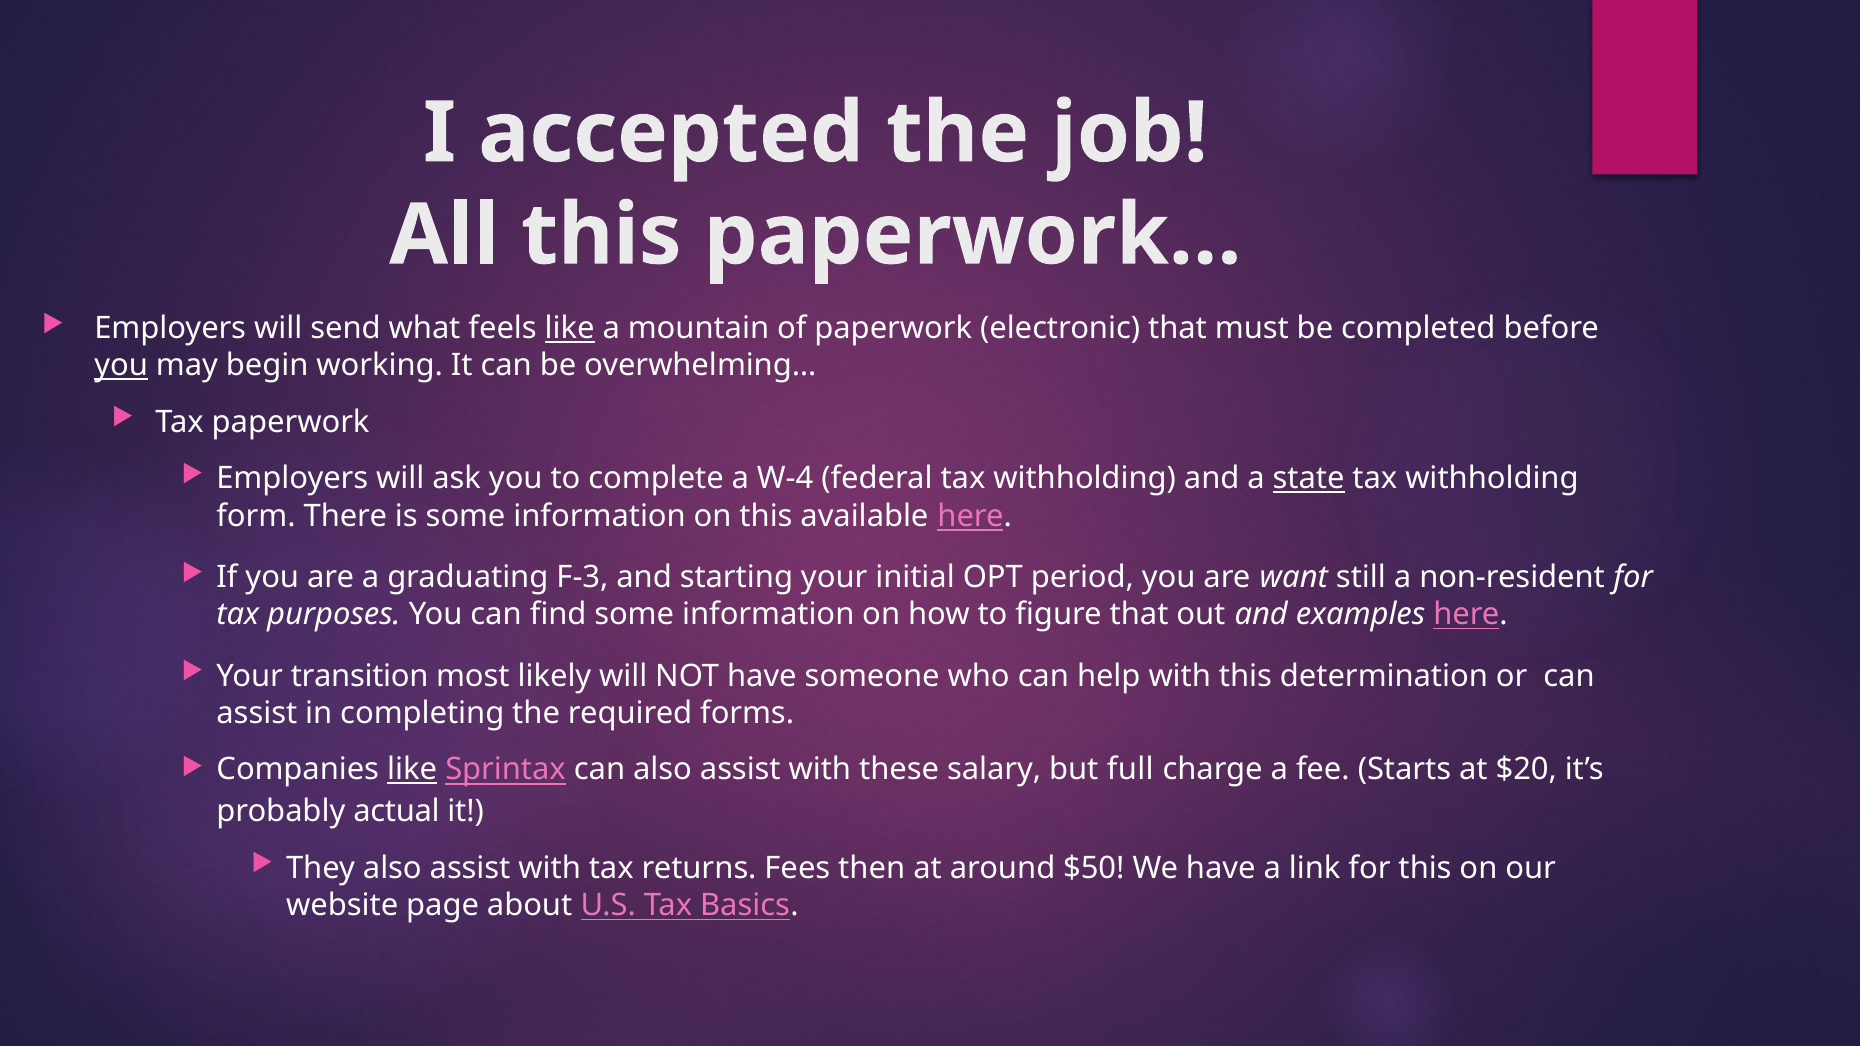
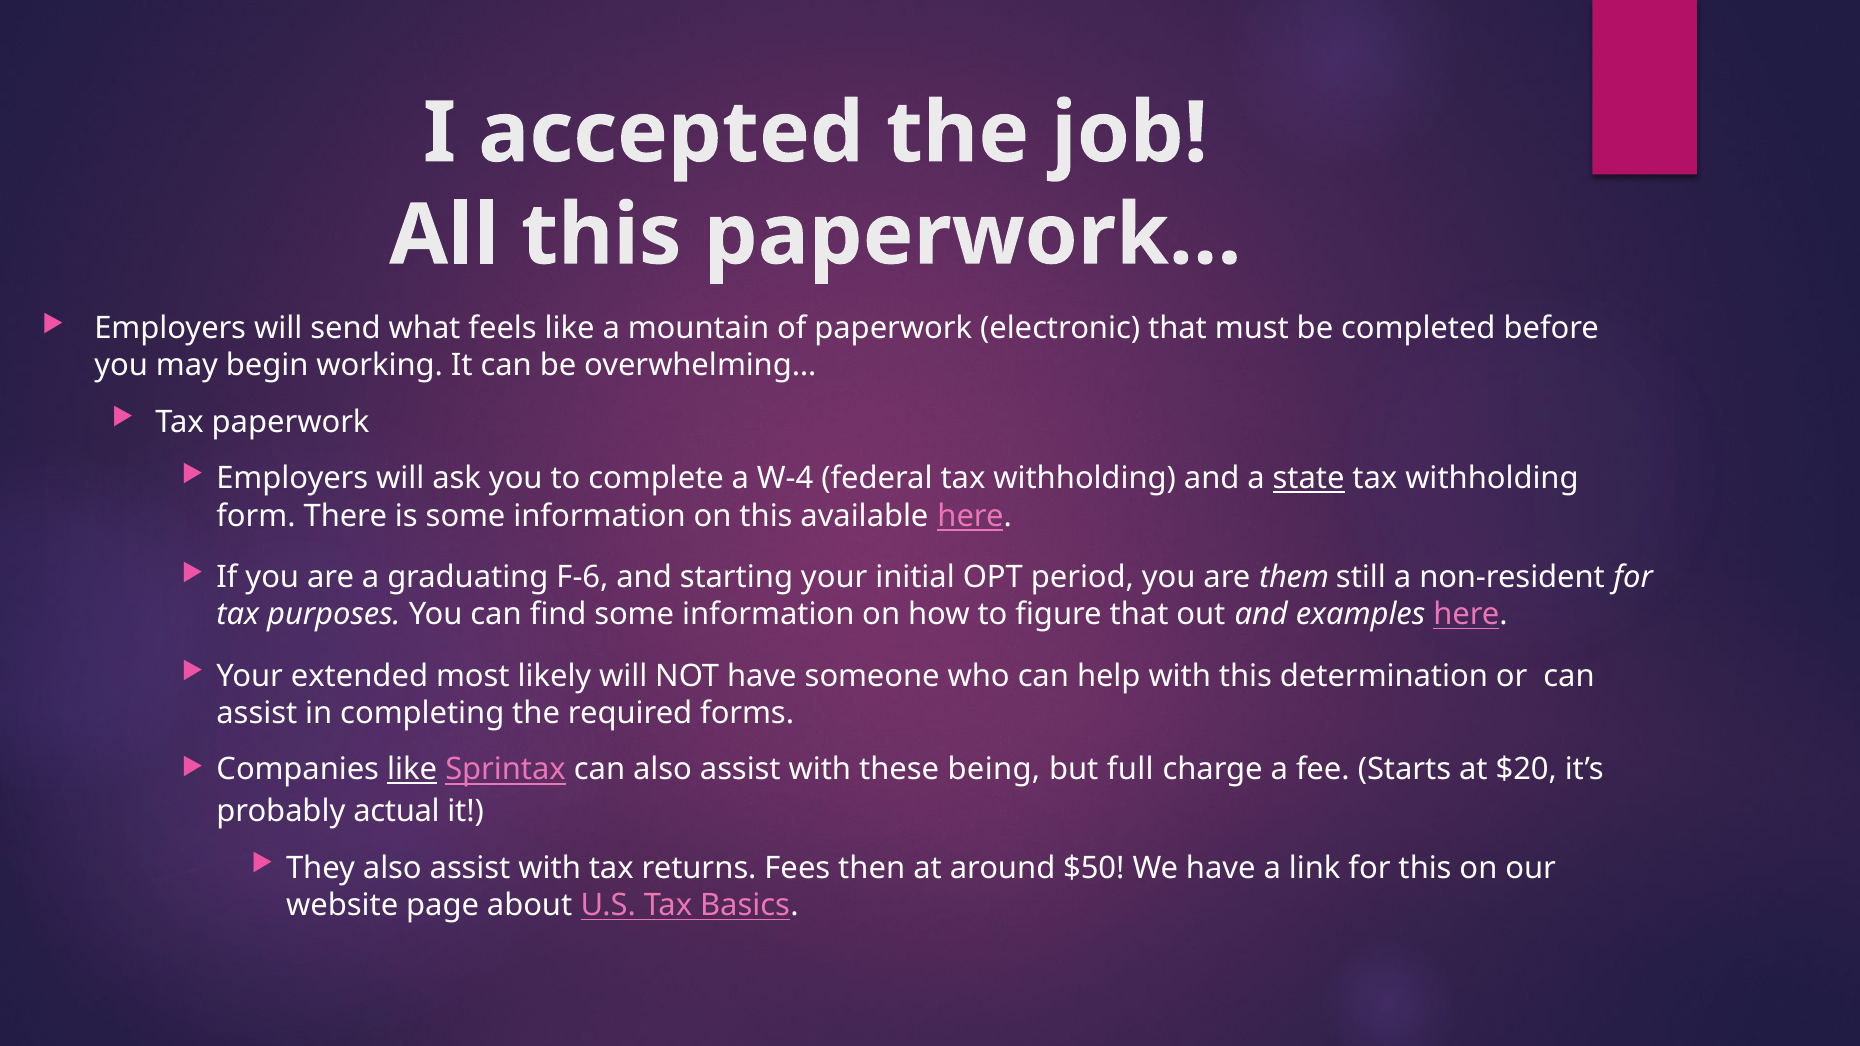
like underline: present -> none (570, 328)
you underline: present -> none (121, 366)
F-3: F-3 -> F-6 (582, 577)
want: want -> them (1294, 577)
transition: transition -> extended (359, 676)
salary: salary -> being (994, 770)
